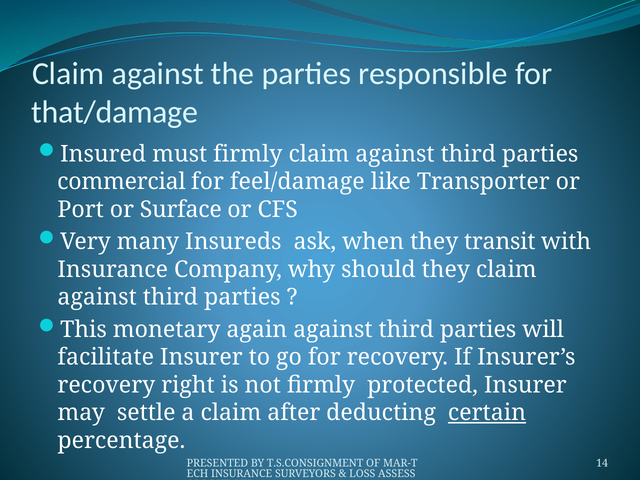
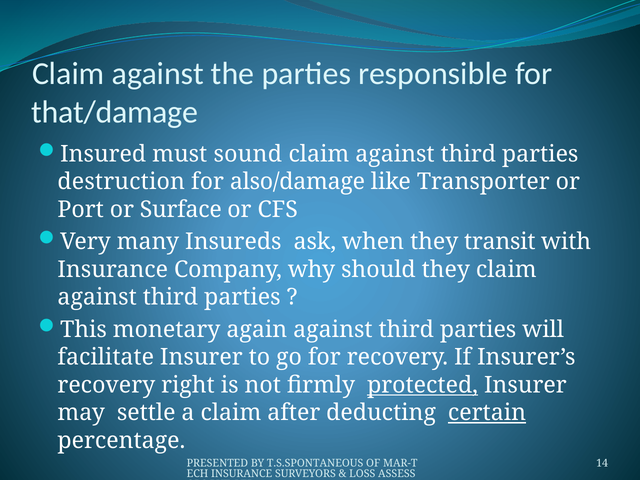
must firmly: firmly -> sound (248, 154)
commercial: commercial -> destruction (121, 182)
feel/damage: feel/damage -> also/damage (297, 182)
protected underline: none -> present (423, 385)
T.S.CONSIGNMENT: T.S.CONSIGNMENT -> T.S.SPONTANEOUS (315, 463)
